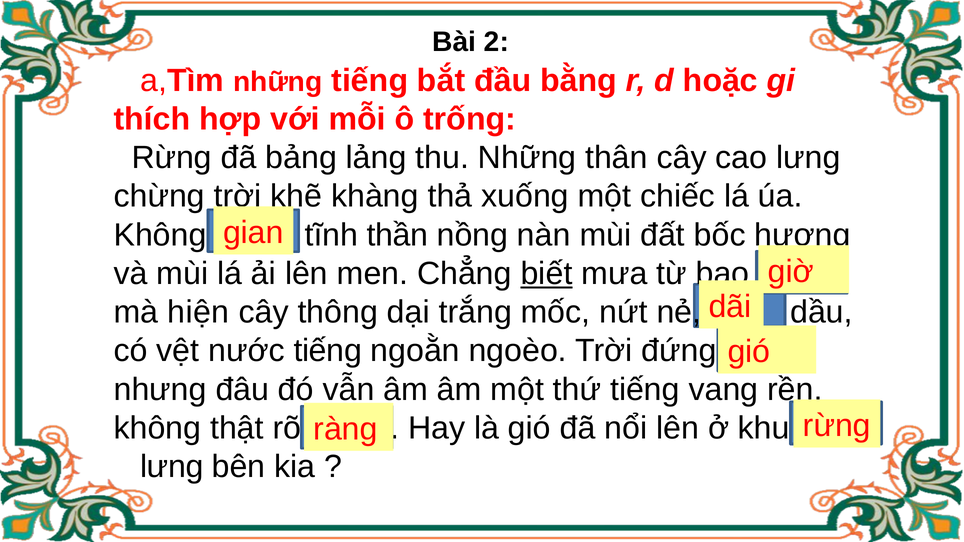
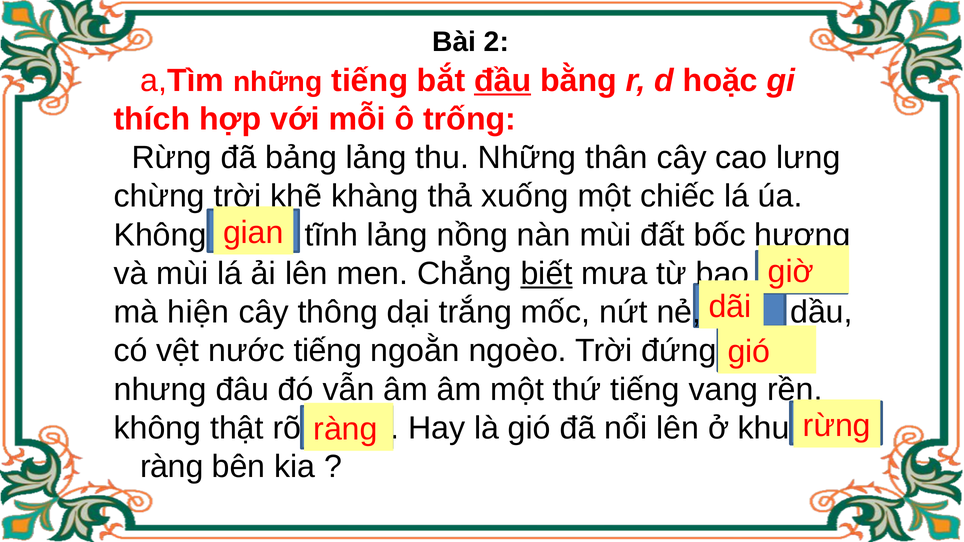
đầu underline: none -> present (503, 81)
tĩnh thần: thần -> lảng (397, 235)
lưng: lưng -> ràng (172, 467)
